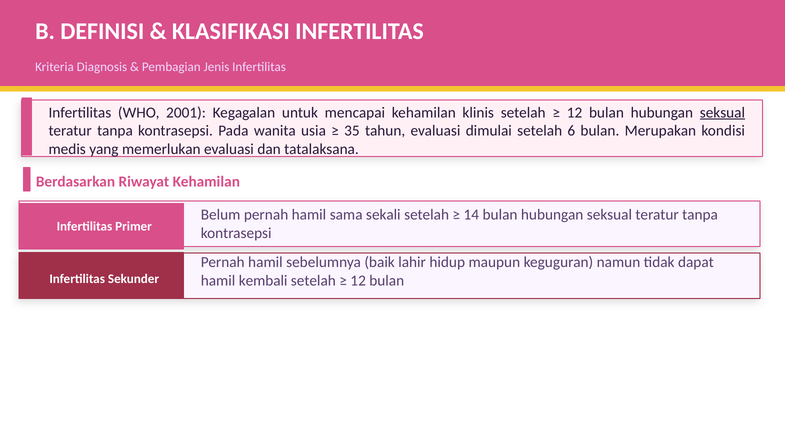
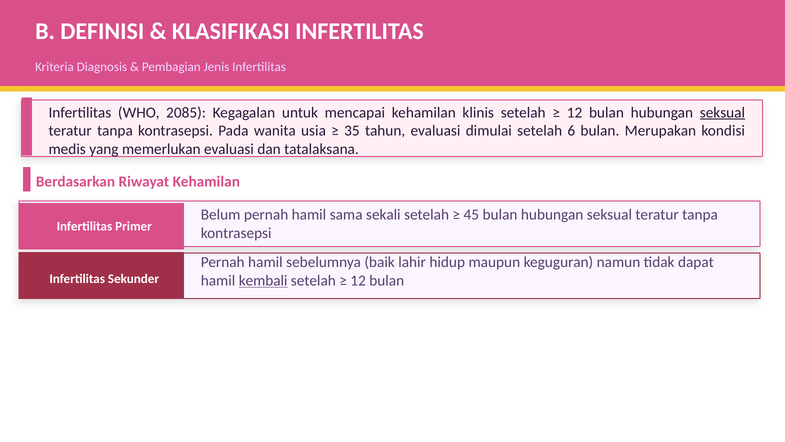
2001: 2001 -> 2085 (186, 112)
14: 14 -> 45 (471, 215)
kembali underline: none -> present (263, 280)
